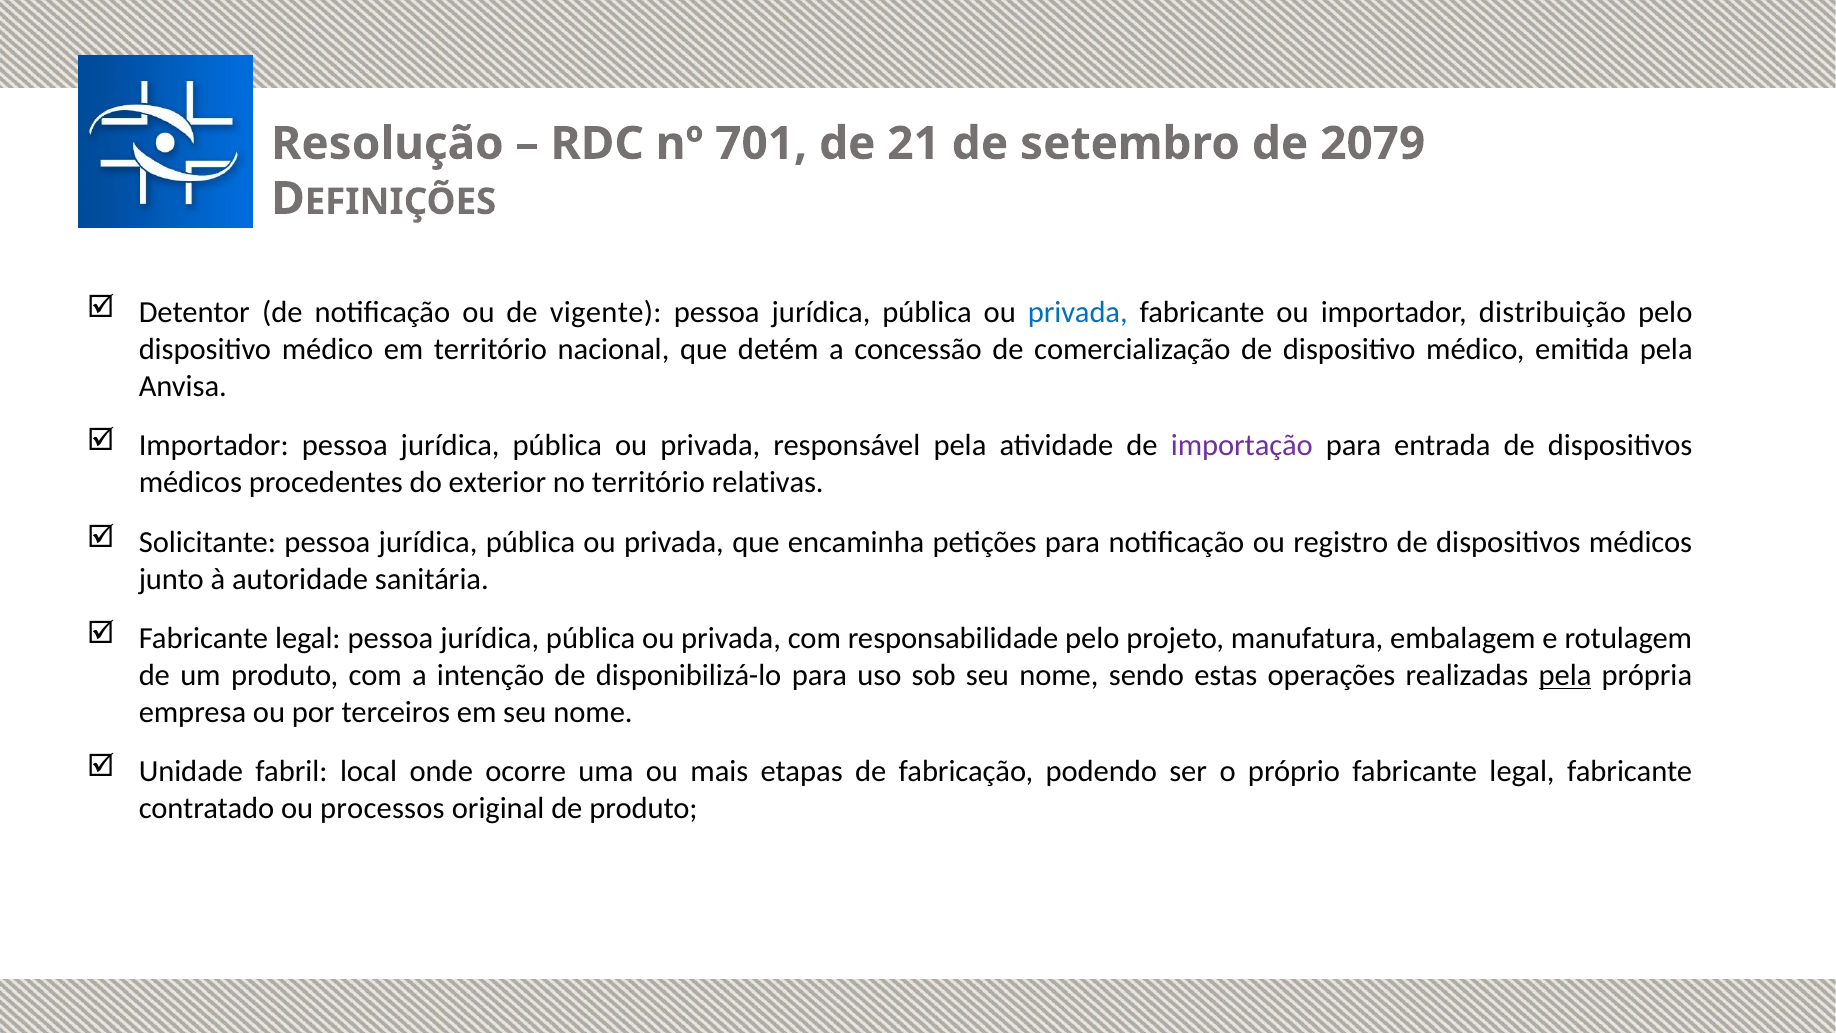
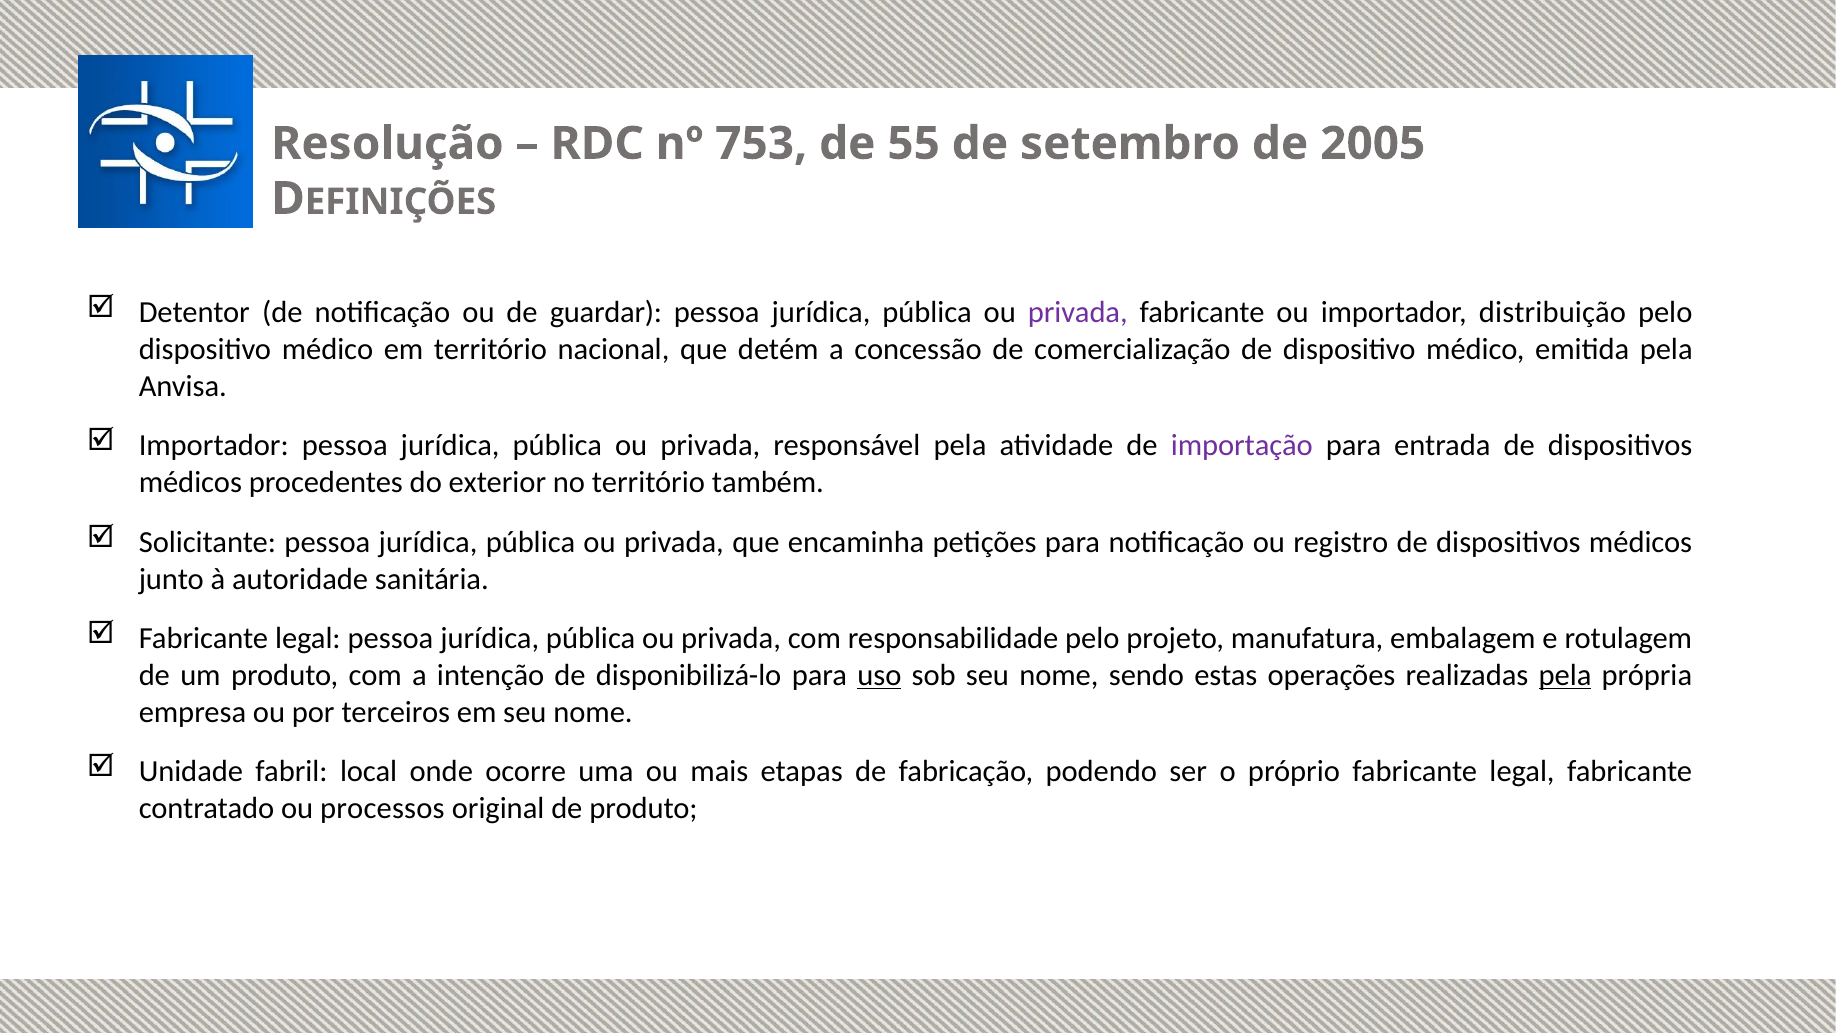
701: 701 -> 753 (761, 144)
21: 21 -> 55 (914, 144)
2079: 2079 -> 2005 (1373, 144)
vigente: vigente -> guardar (606, 313)
privada colour: blue -> purple (1078, 313)
relativas: relativas -> também (768, 482)
uso underline: none -> present (879, 675)
